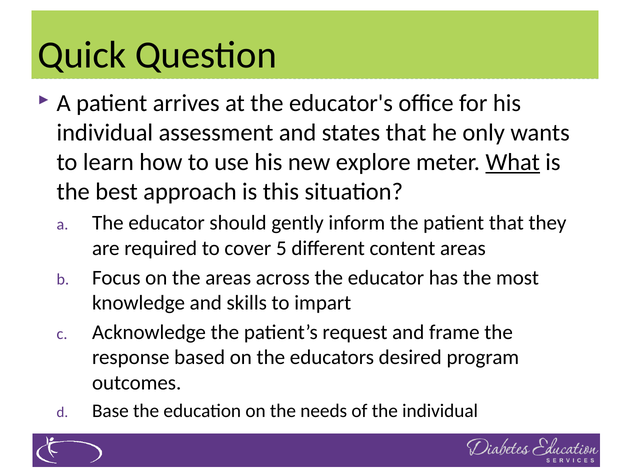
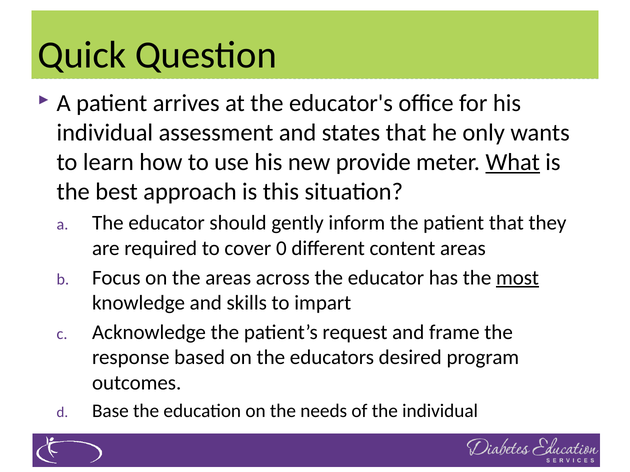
explore: explore -> provide (373, 162)
5: 5 -> 0 (281, 248)
most underline: none -> present (518, 278)
